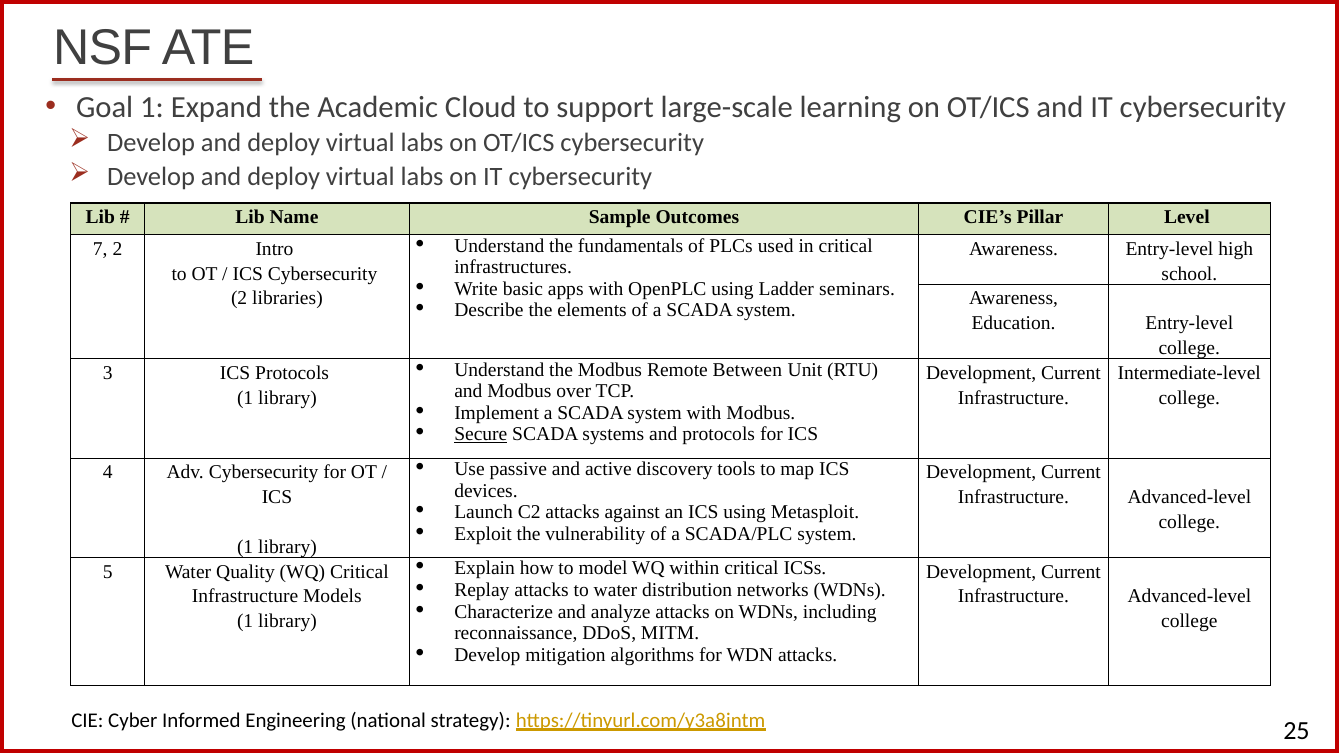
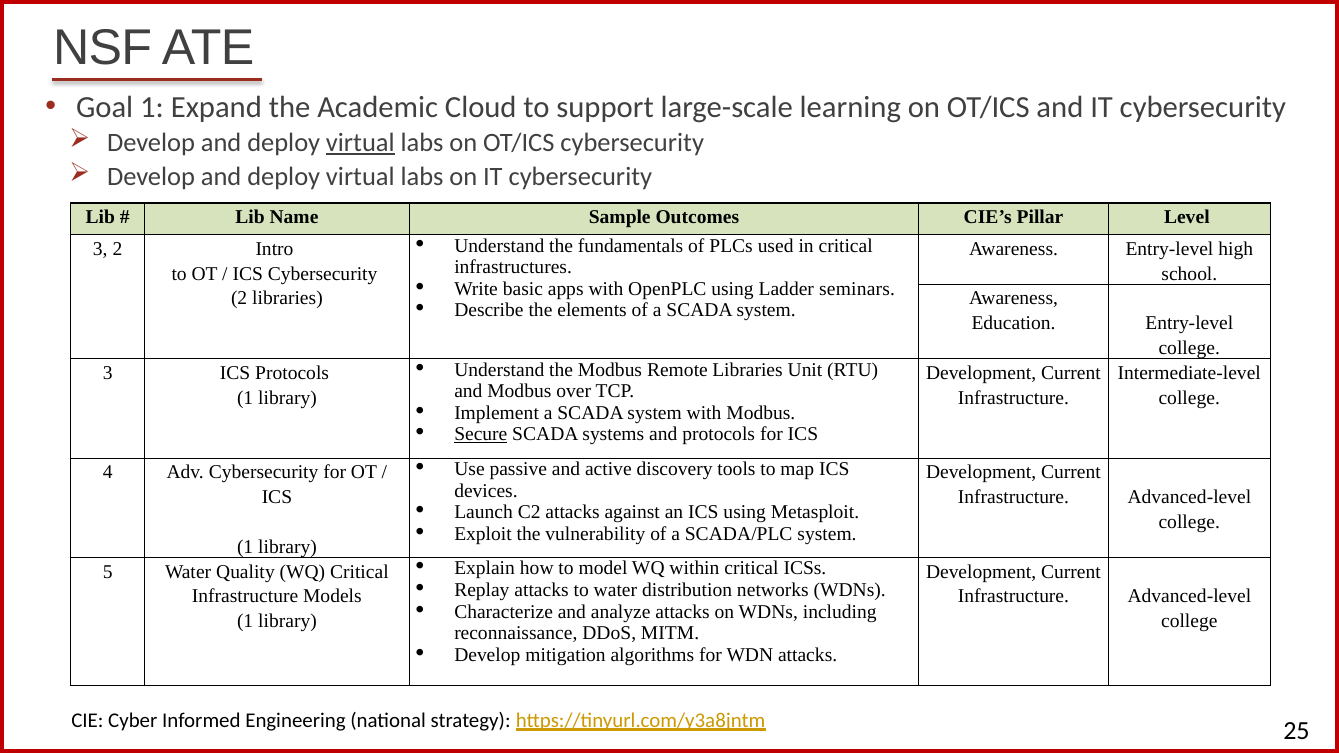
virtual underline: none -> present (360, 143)
7: 7 -> 3 (100, 249)
Remote Between: Between -> Libraries (747, 370)
